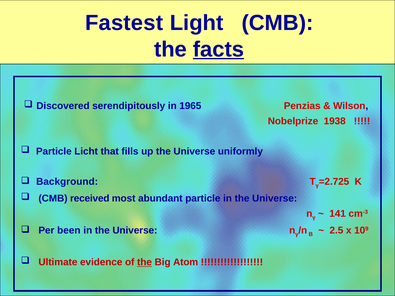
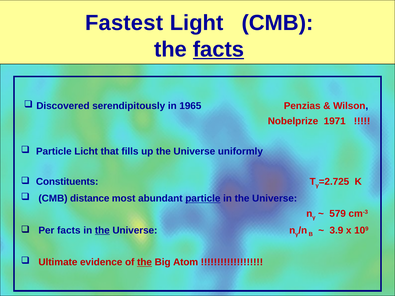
1938: 1938 -> 1971 (335, 121)
Background: Background -> Constituents (67, 182)
received: received -> distance (90, 199)
particle underline: none -> present (203, 199)
141: 141 -> 579 (338, 214)
Per been: been -> facts (69, 231)
the underline: none -> present (102, 231)
2.5: 2.5 -> 3.9 (336, 231)
